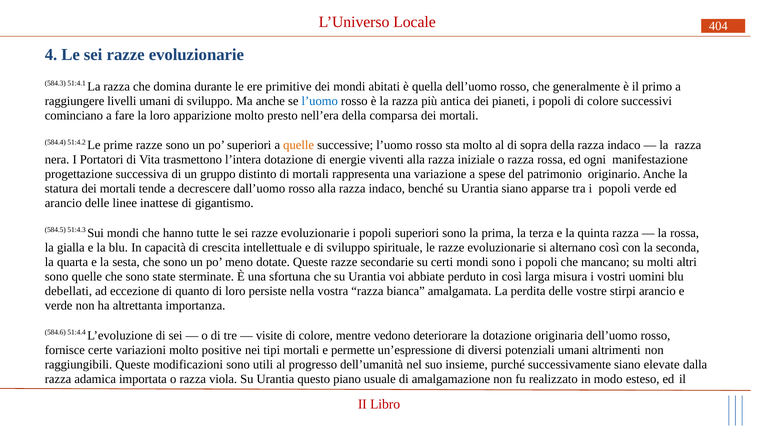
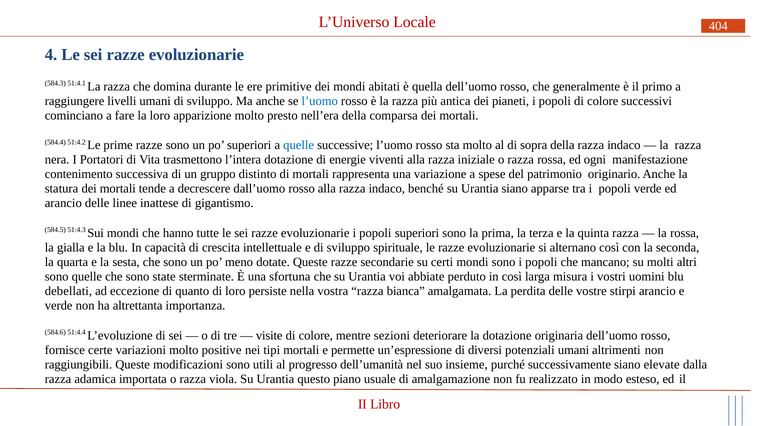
quelle colour: orange -> blue (299, 145)
progettazione: progettazione -> contenimento (79, 174)
vedono: vedono -> sezioni (392, 336)
